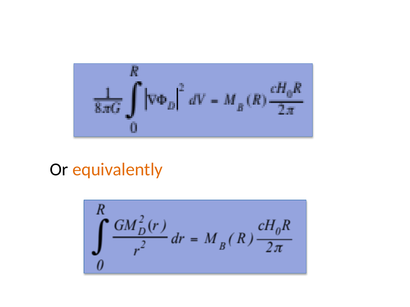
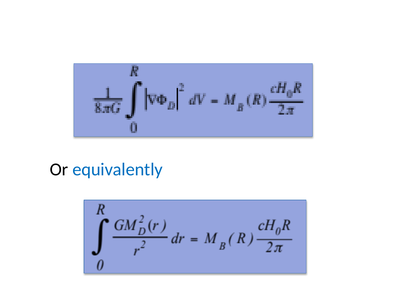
equivalently colour: orange -> blue (118, 170)
